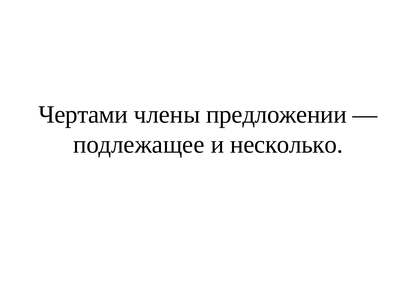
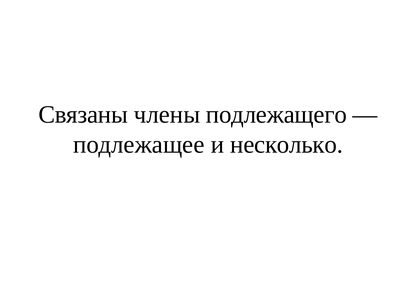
Чертами: Чертами -> Связаны (83, 114)
предложении: предложении -> подлежащего (276, 114)
